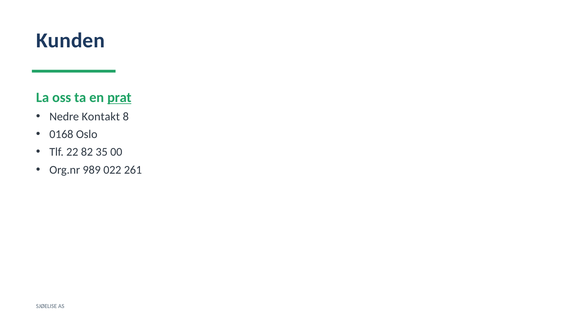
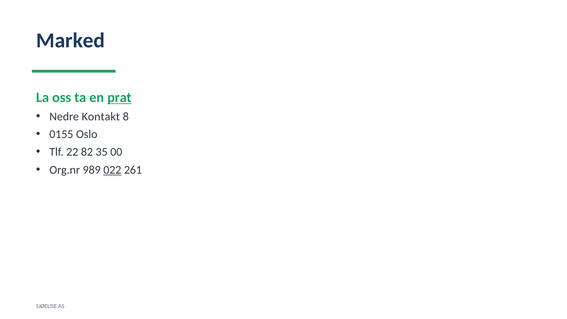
Kunden: Kunden -> Marked (71, 40)
0168: 0168 -> 0155 (61, 134)
022 underline: none -> present (112, 170)
